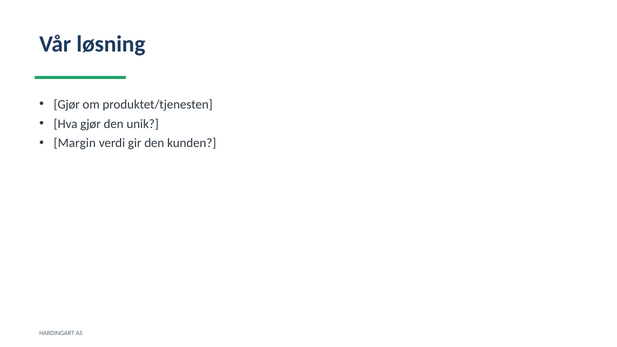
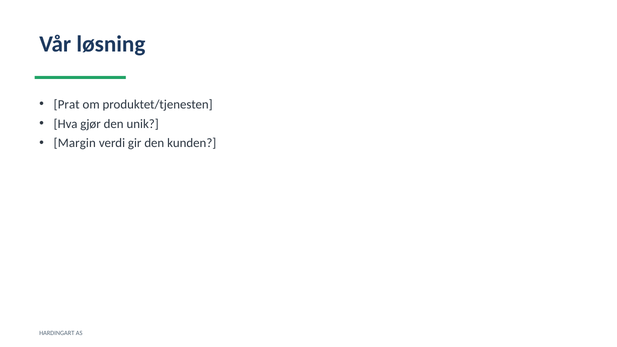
Gjør: Gjør -> Prat (67, 105)
